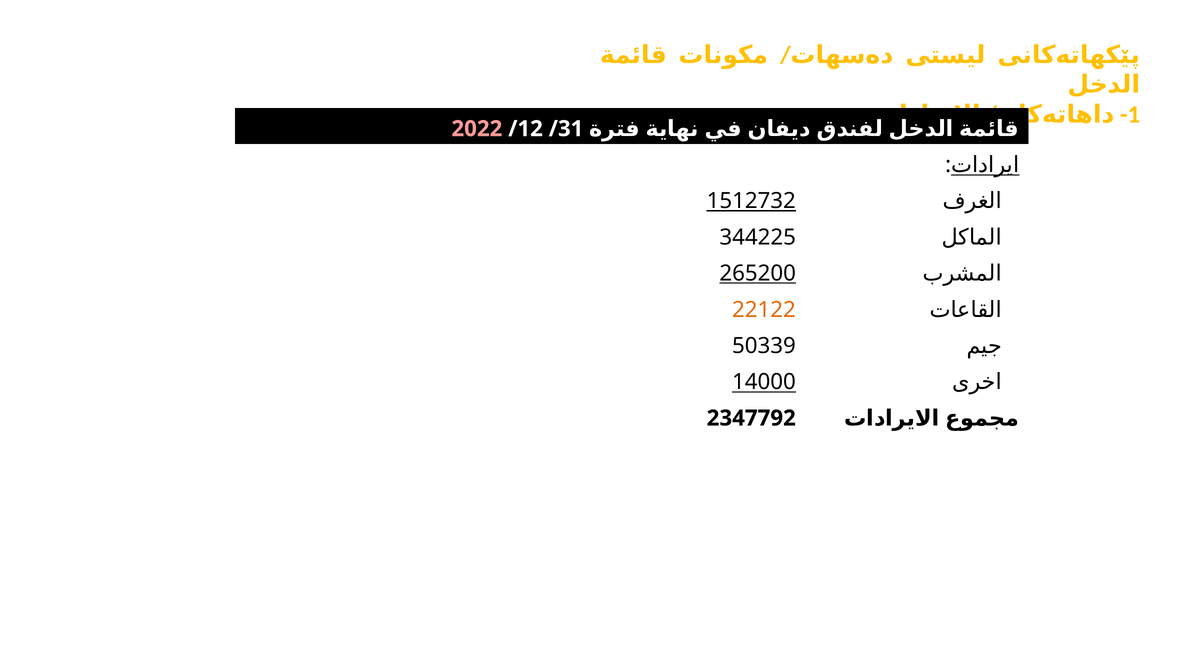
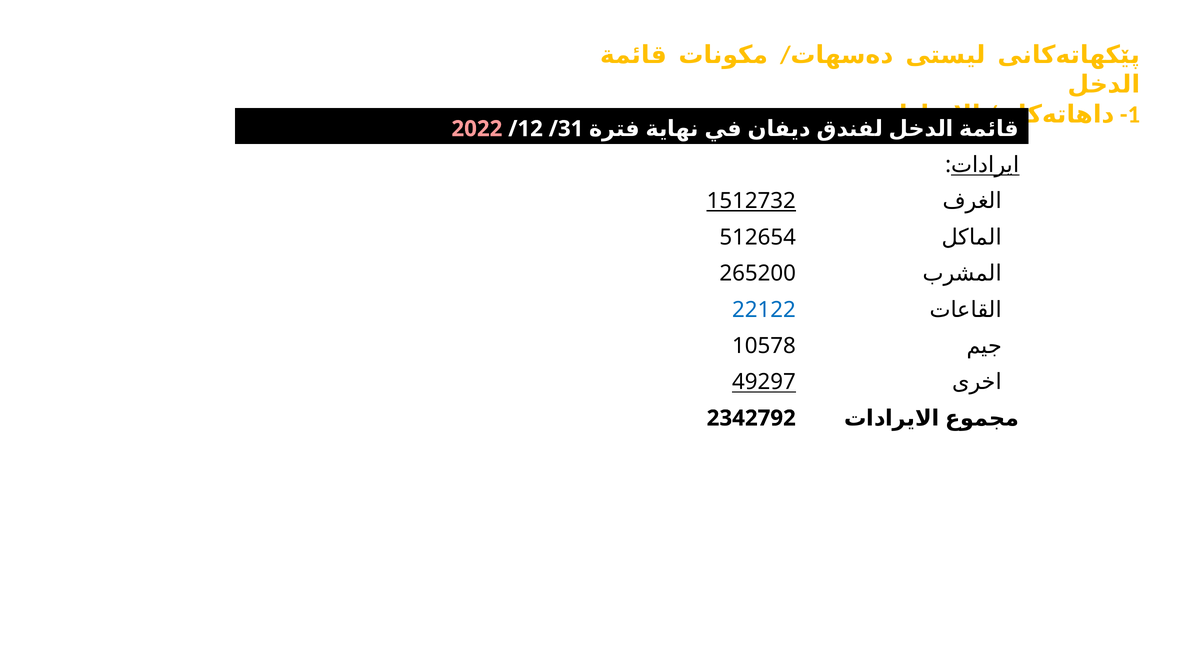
344225: 344225 -> 512654 (758, 237)
265200 underline: present -> none (758, 274)
22122 colour: orange -> blue (764, 310)
50339: 50339 -> 10578 (764, 346)
14000: 14000 -> 49297 (764, 382)
2347792: 2347792 -> 2342792 (751, 418)
